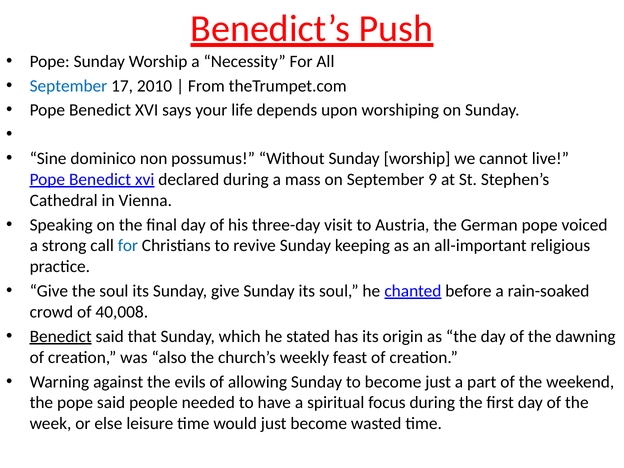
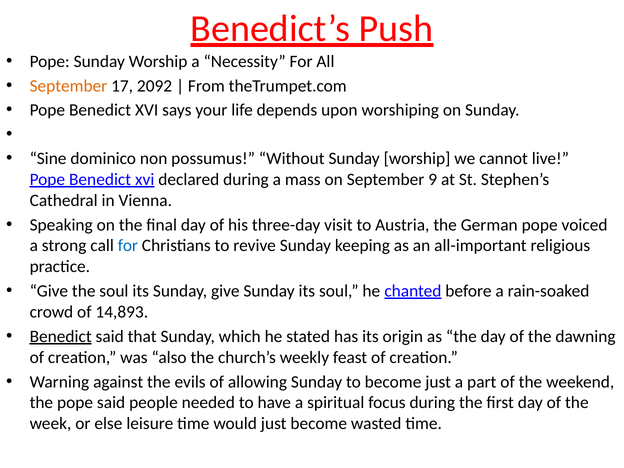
September colour: blue -> orange (68, 86)
2010: 2010 -> 2092 (155, 86)
40,008: 40,008 -> 14,893 (122, 312)
